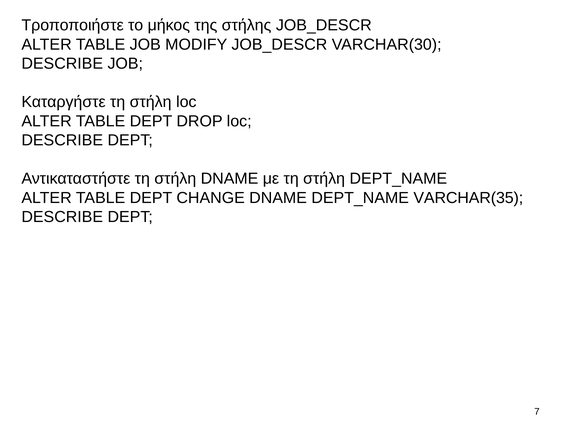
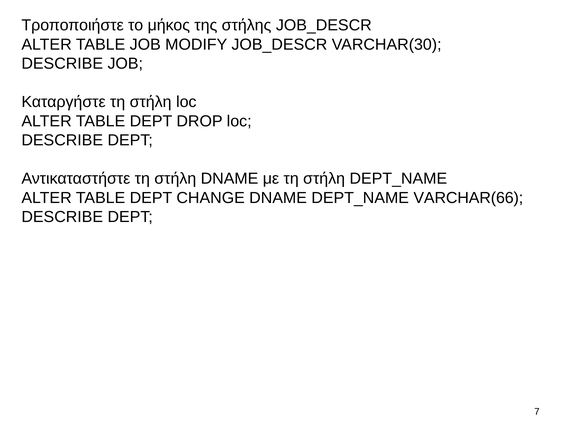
VARCHAR(35: VARCHAR(35 -> VARCHAR(66 (468, 198)
